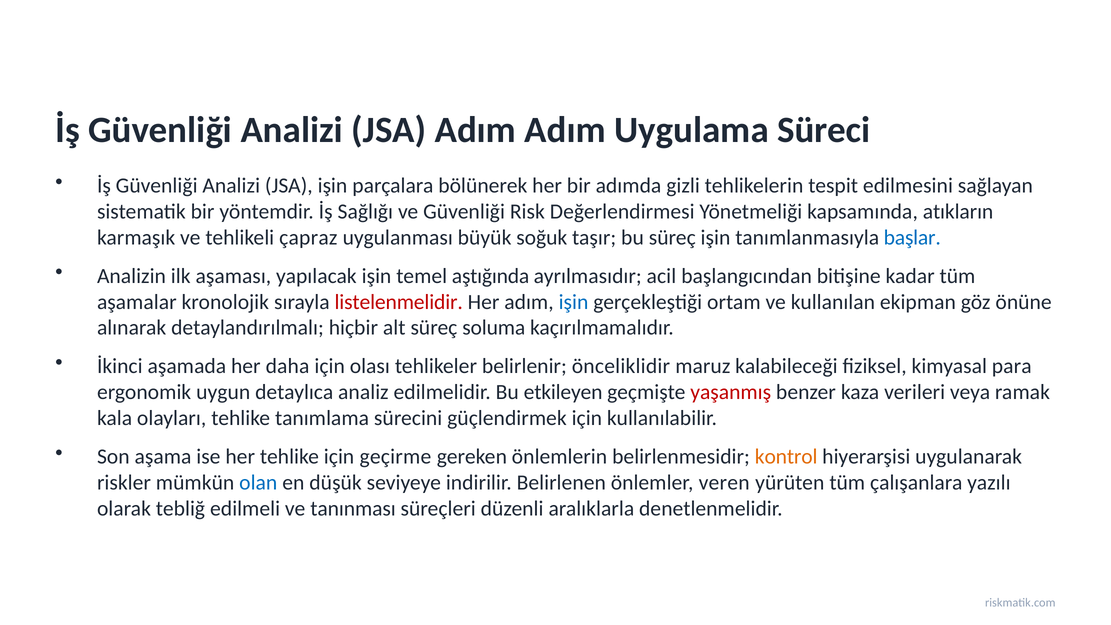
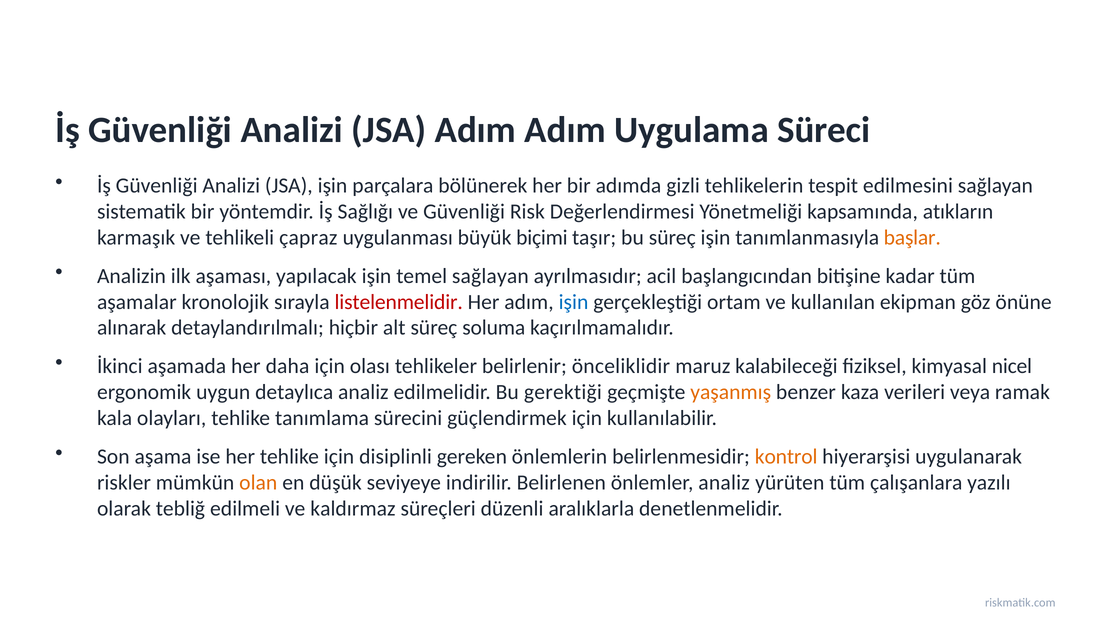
soğuk: soğuk -> biçimi (542, 238)
başlar colour: blue -> orange (912, 238)
temel aştığında: aştığında -> sağlayan (490, 276)
para: para -> nicel (1012, 366)
etkileyen: etkileyen -> gerektiği (563, 392)
yaşanmış colour: red -> orange (731, 392)
geçirme: geçirme -> disiplinli (396, 456)
olan colour: blue -> orange (258, 482)
önlemler veren: veren -> analiz (724, 482)
tanınması: tanınması -> kaldırmaz (353, 508)
